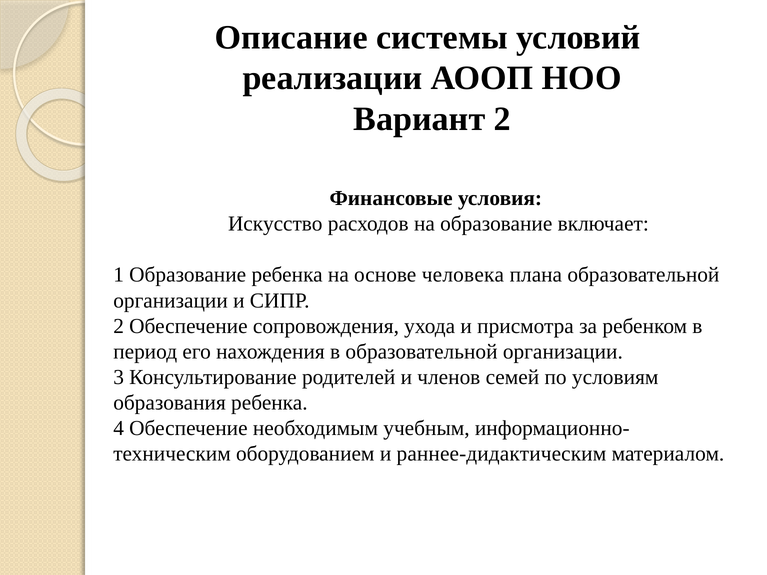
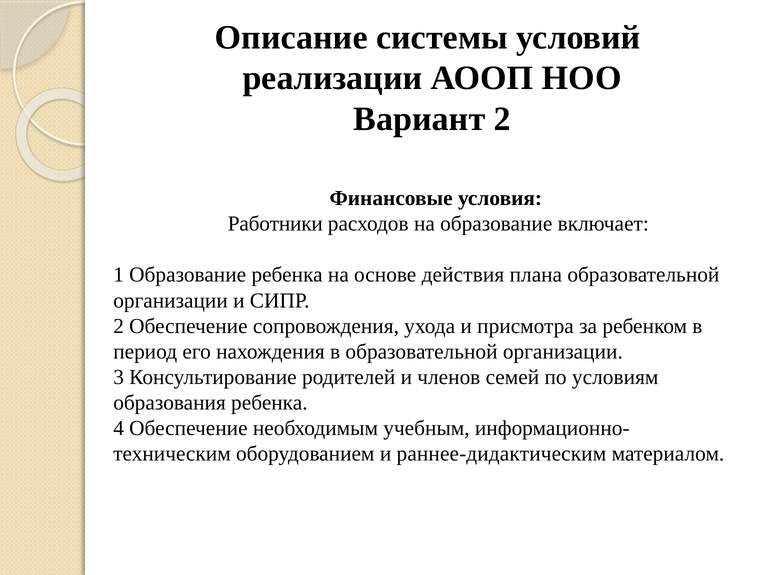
Искусство: Искусство -> Работники (275, 224)
человека: человека -> действия (463, 275)
